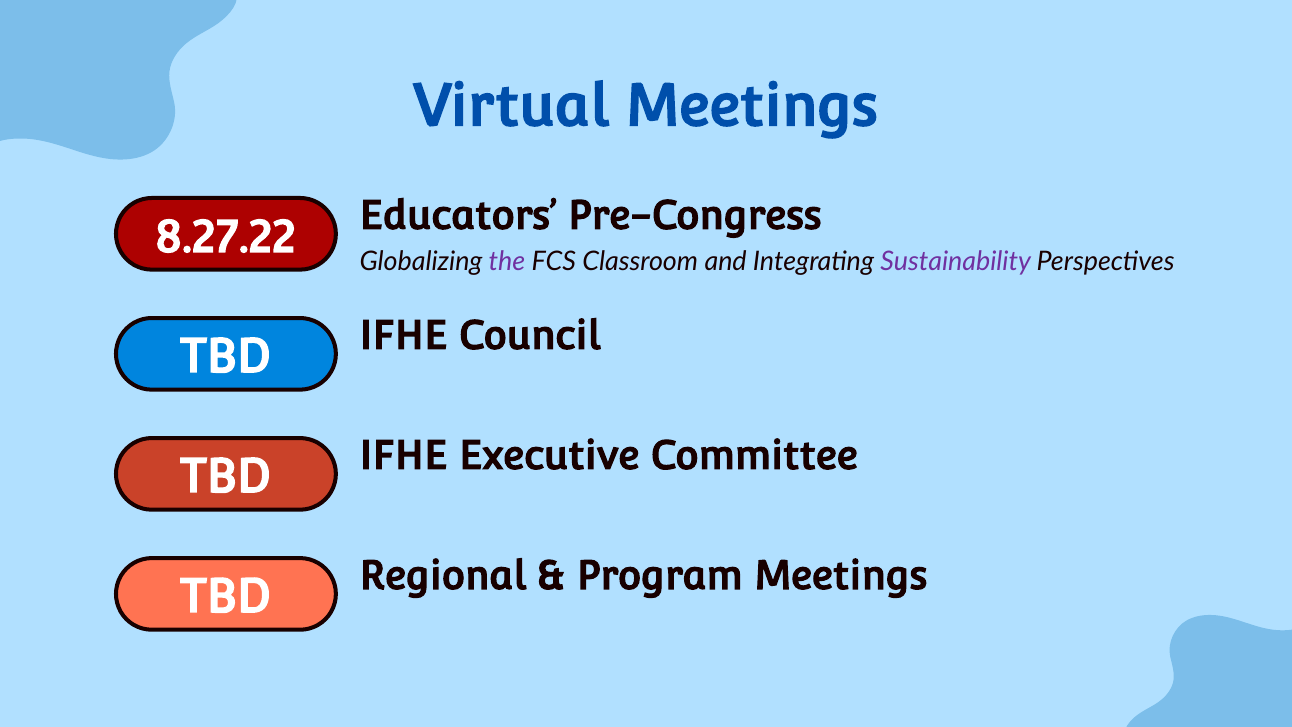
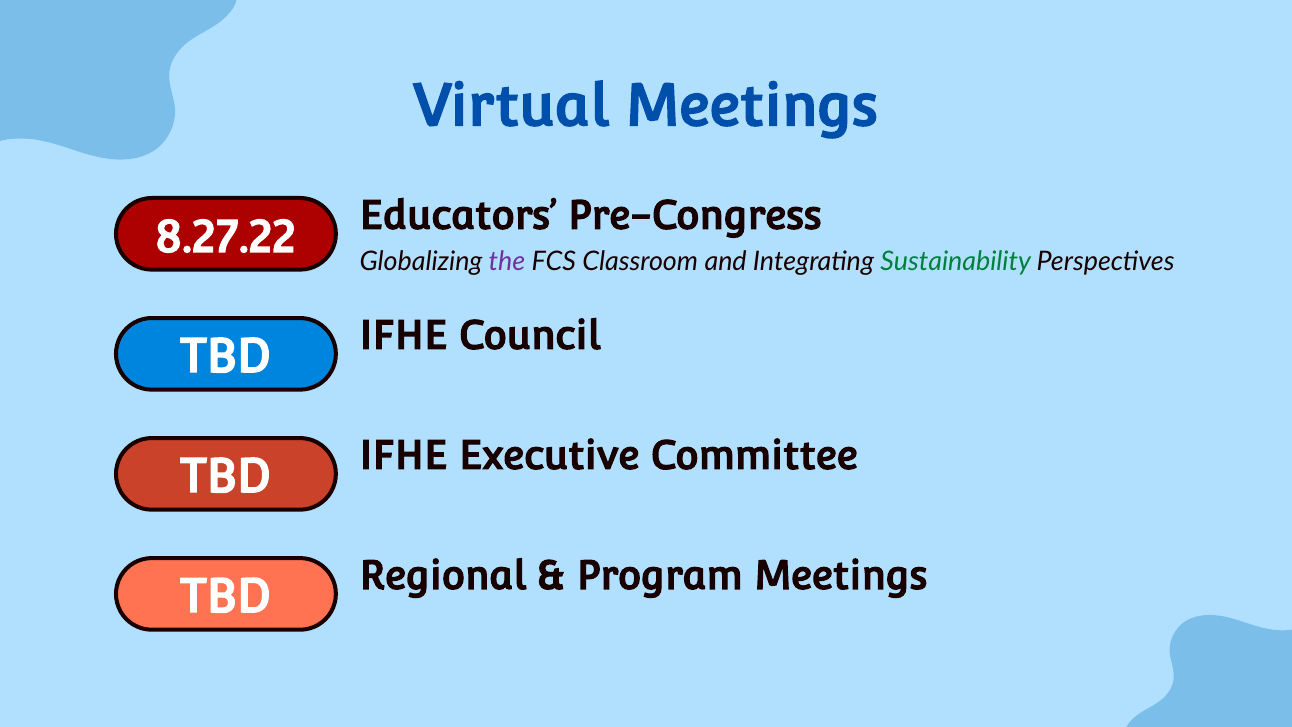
Sustainability colour: purple -> green (956, 262)
